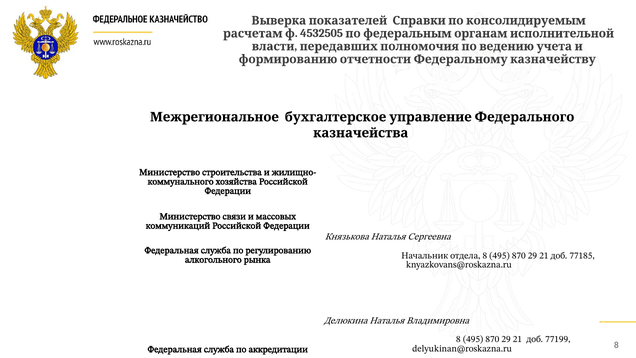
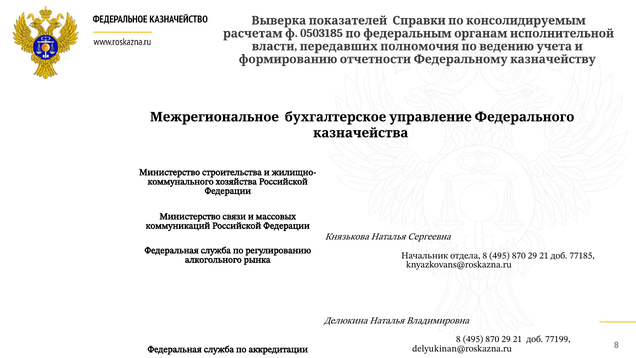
4532505: 4532505 -> 0503185 (322, 33)
